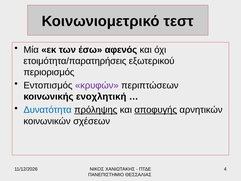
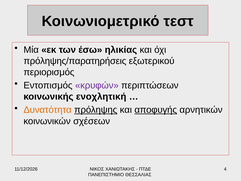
αφενός: αφενός -> ηλικίας (121, 50)
ετοιμότητα/παρατηρήσεις: ετοιμότητα/παρατηρήσεις -> πρόληψης/παρατηρήσεις (75, 61)
Δυνατότητα colour: blue -> orange (48, 110)
